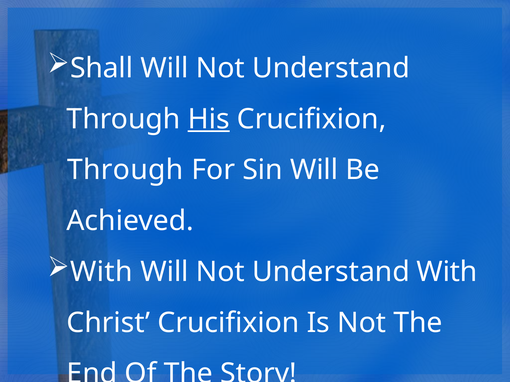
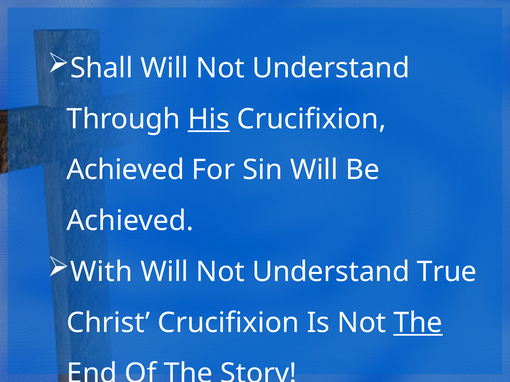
Through: Through -> Achieved (126, 170)
Understand With: With -> True (447, 272)
The underline: none -> present (418, 323)
